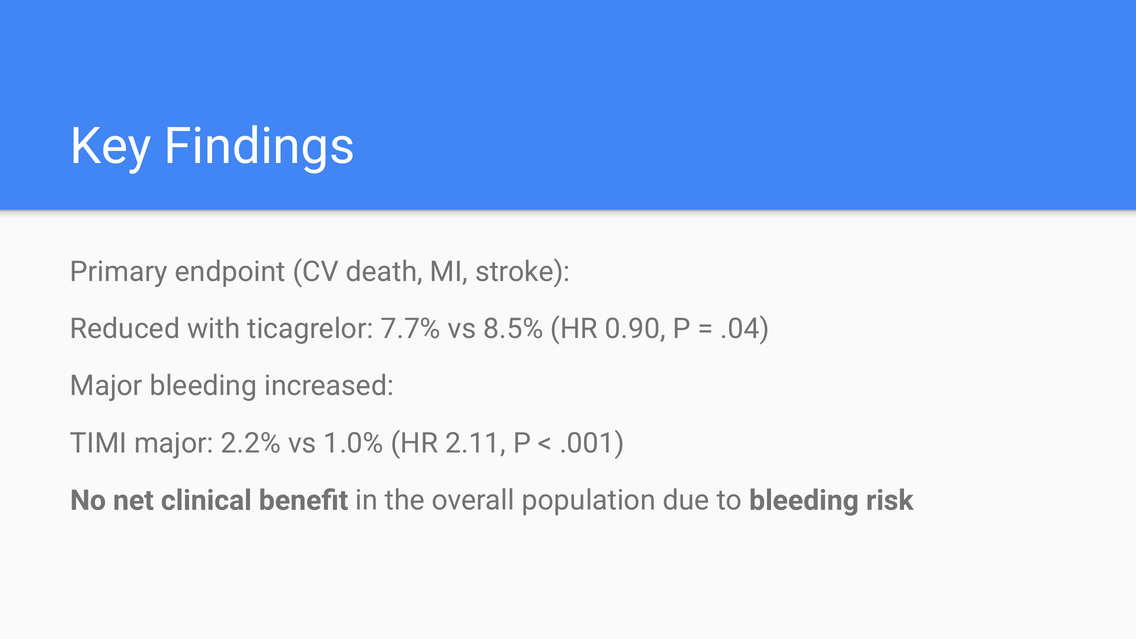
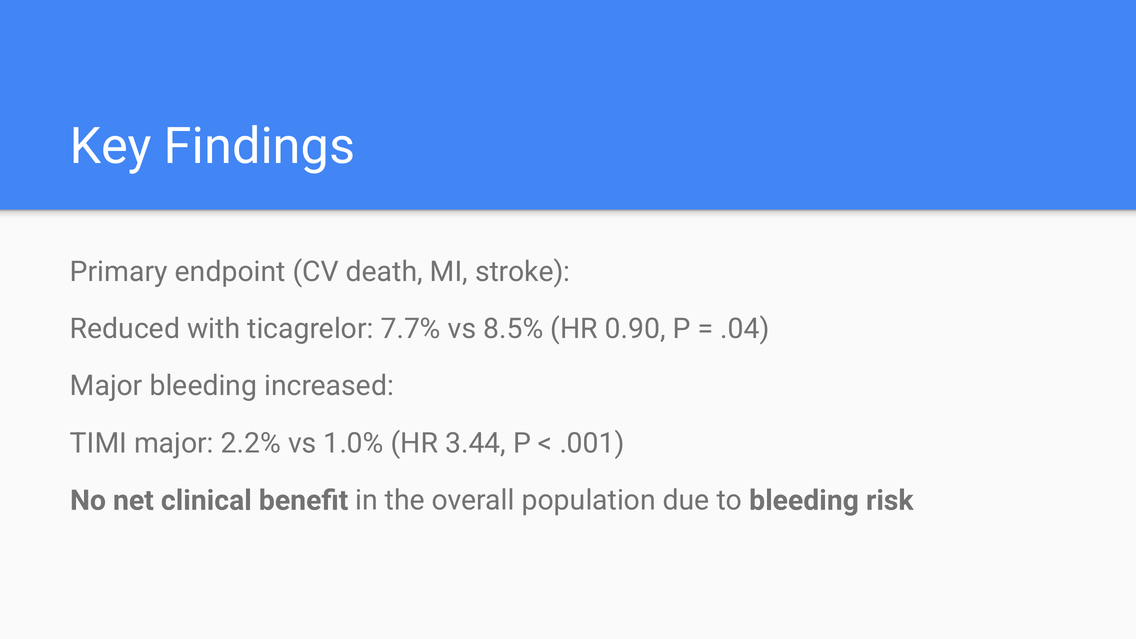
2.11: 2.11 -> 3.44 (476, 443)
